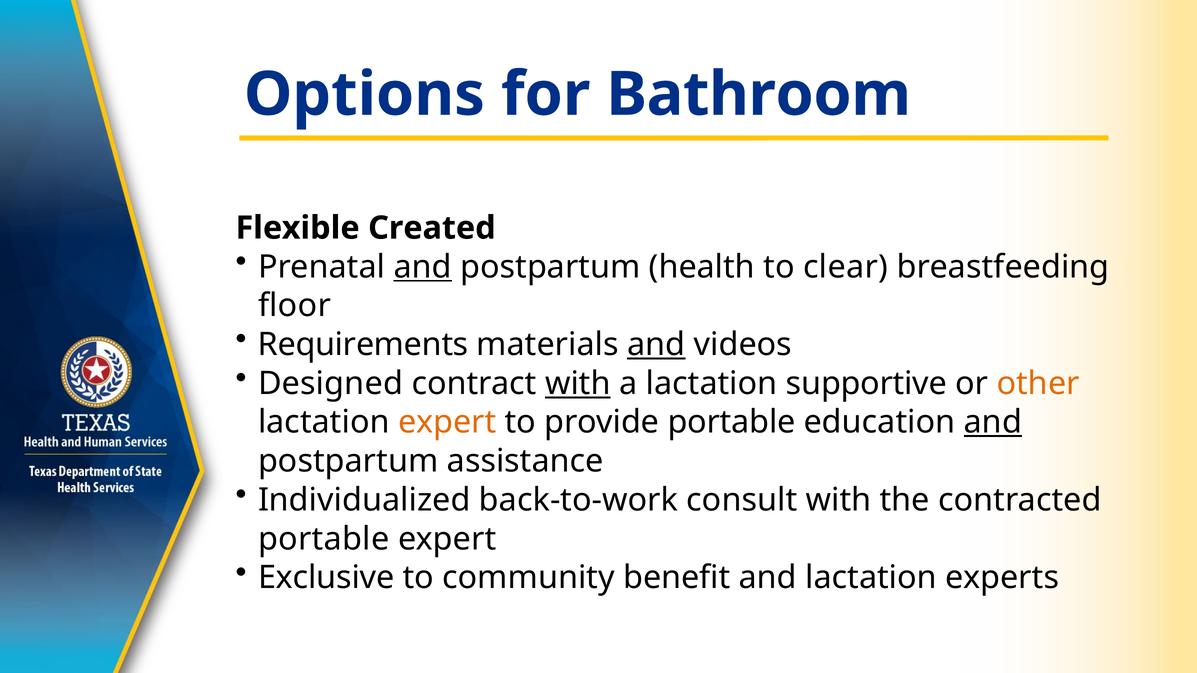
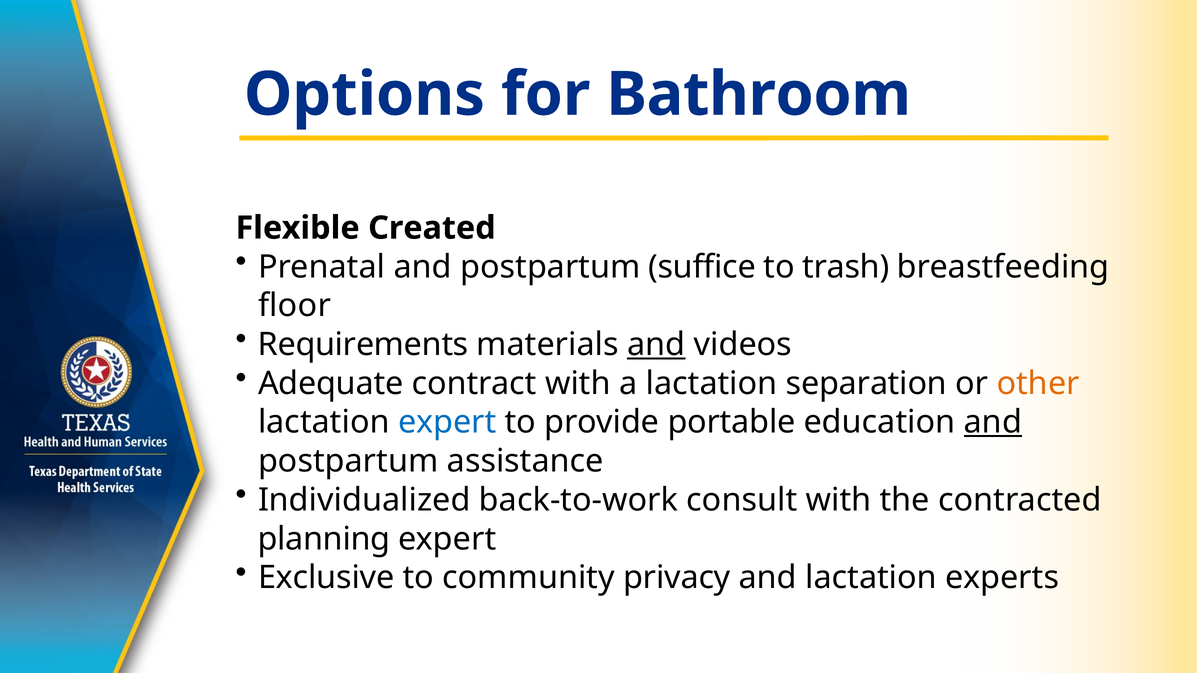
and underline: present -> none (423, 267)
health: health -> suffice (702, 267)
clear: clear -> trash (846, 267)
Designed: Designed -> Adequate (331, 384)
with underline: present -> none (578, 384)
supportive: supportive -> separation (866, 384)
expert colour: orange -> blue (447, 422)
portable: portable -> planning (324, 539)
benefit: benefit -> privacy (677, 578)
